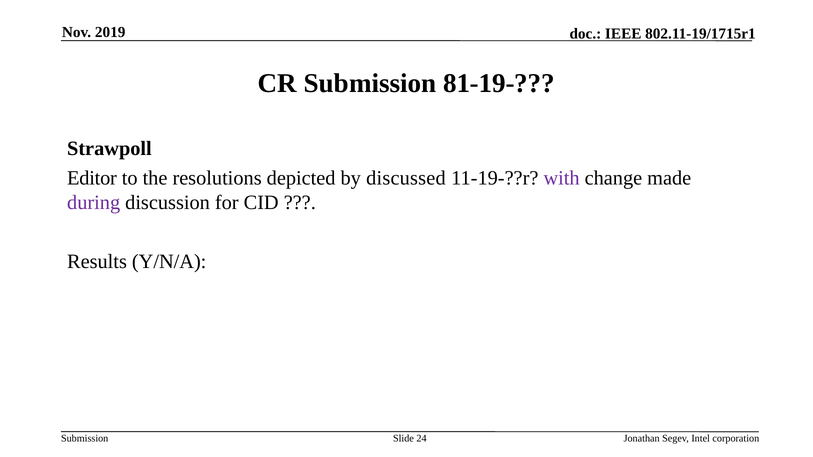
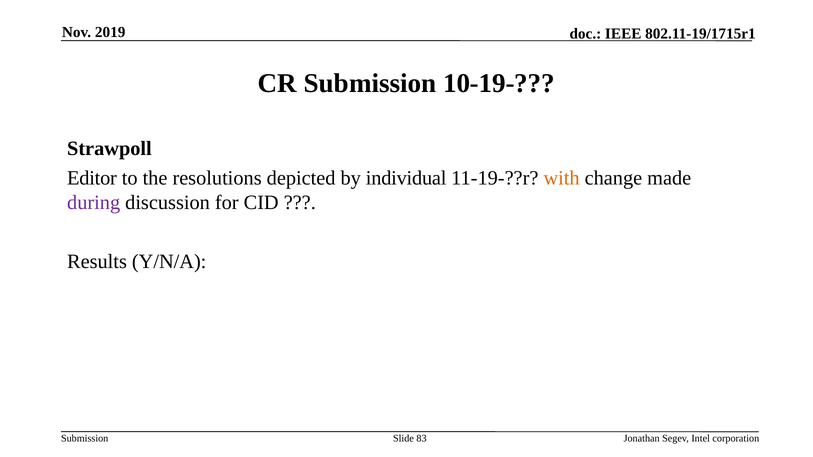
81-19-: 81-19- -> 10-19- (499, 83)
discussed: discussed -> individual (406, 178)
with colour: purple -> orange (562, 178)
24: 24 -> 83 (422, 439)
